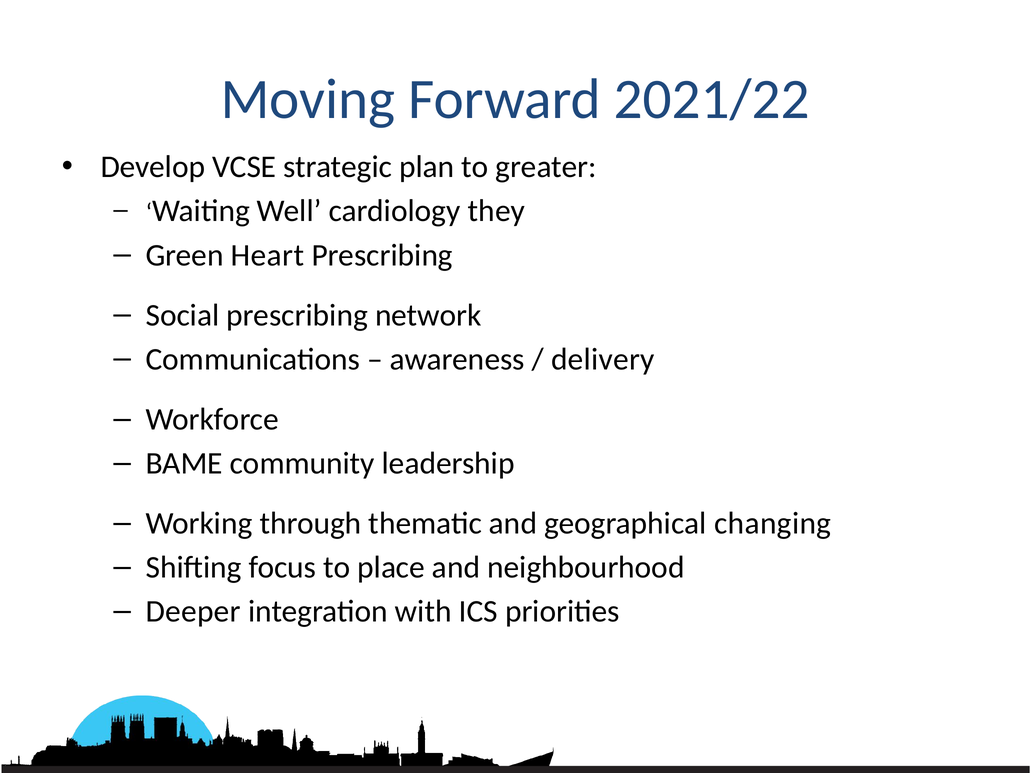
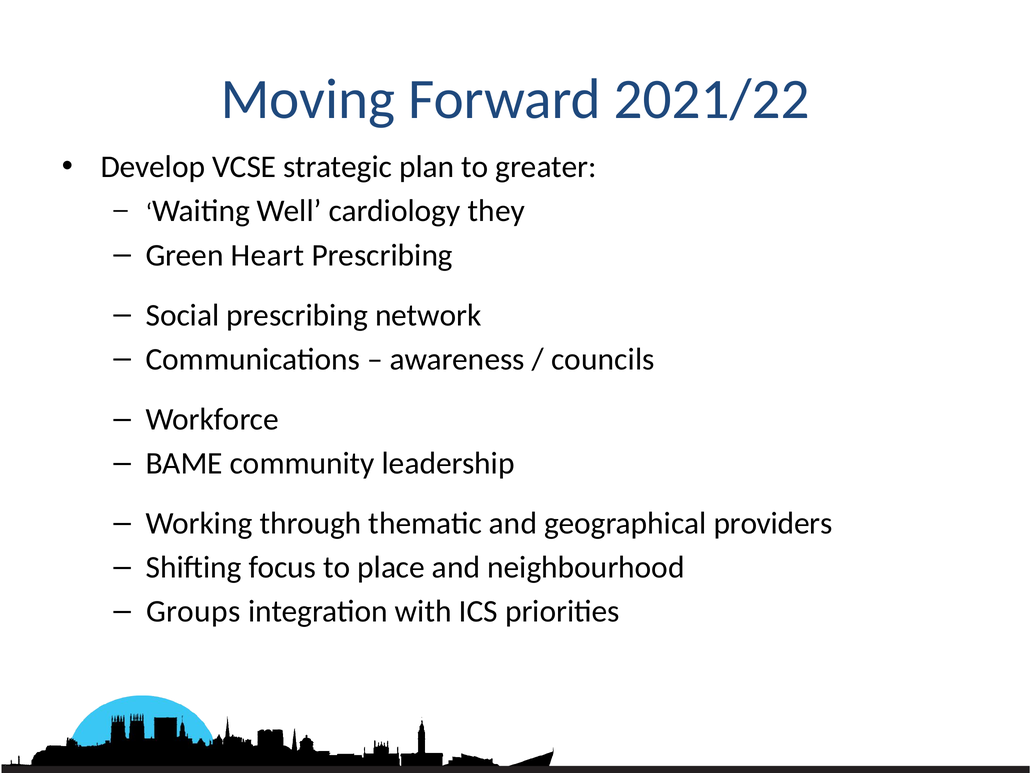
delivery: delivery -> councils (603, 359)
changing: changing -> providers (773, 524)
Deeper: Deeper -> Groups (193, 612)
